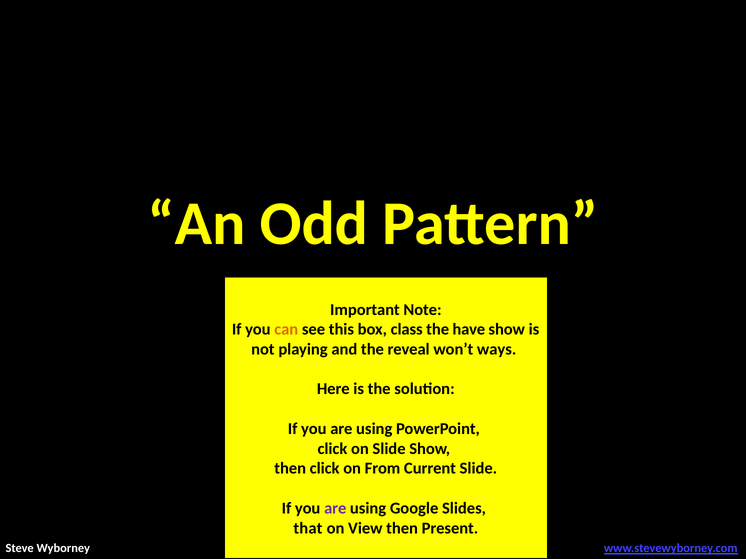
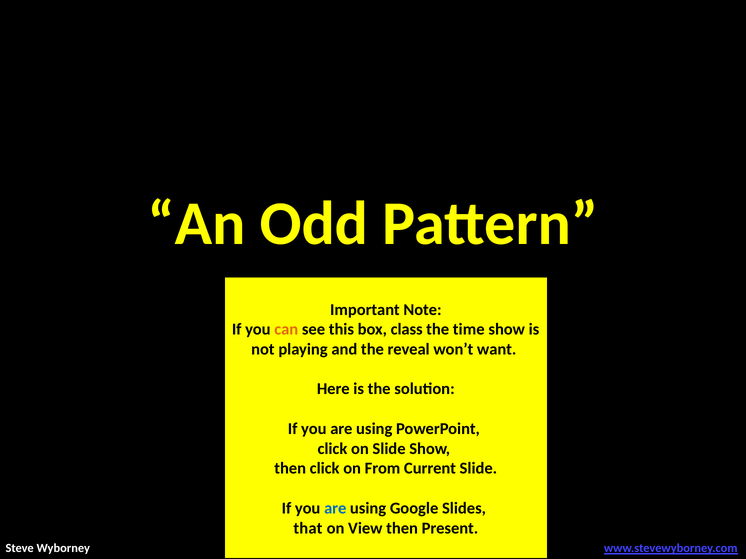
have: have -> time (469, 330)
ways: ways -> want (497, 350)
are colour: purple -> blue (335, 509)
